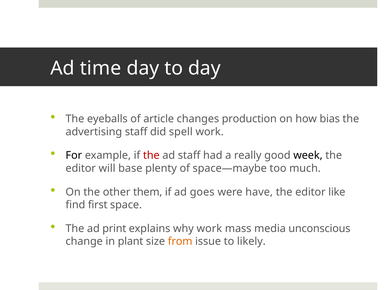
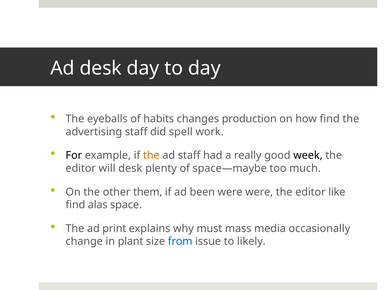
Ad time: time -> desk (101, 68)
article: article -> habits (159, 119)
how bias: bias -> find (330, 119)
the colour: red -> orange (151, 156)
will base: base -> desk (130, 168)
goes: goes -> been (202, 192)
were have: have -> were (259, 192)
first: first -> alas (98, 205)
why work: work -> must (209, 229)
unconscious: unconscious -> occasionally (319, 229)
from colour: orange -> blue (180, 242)
